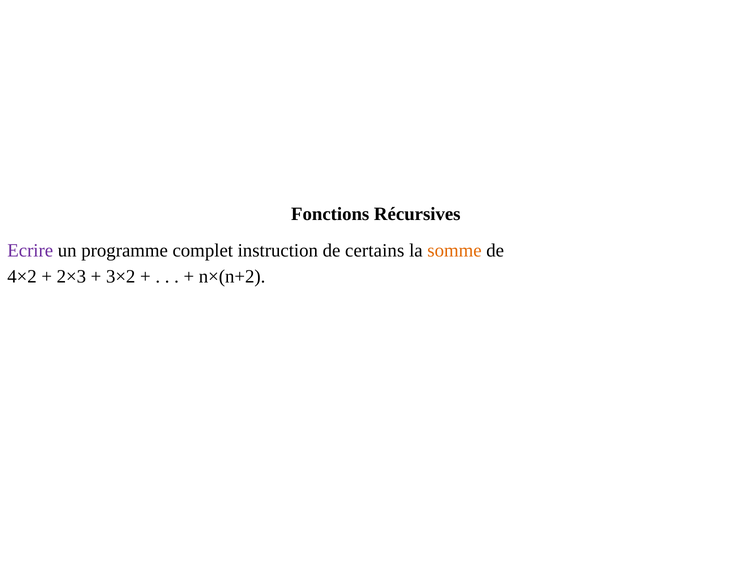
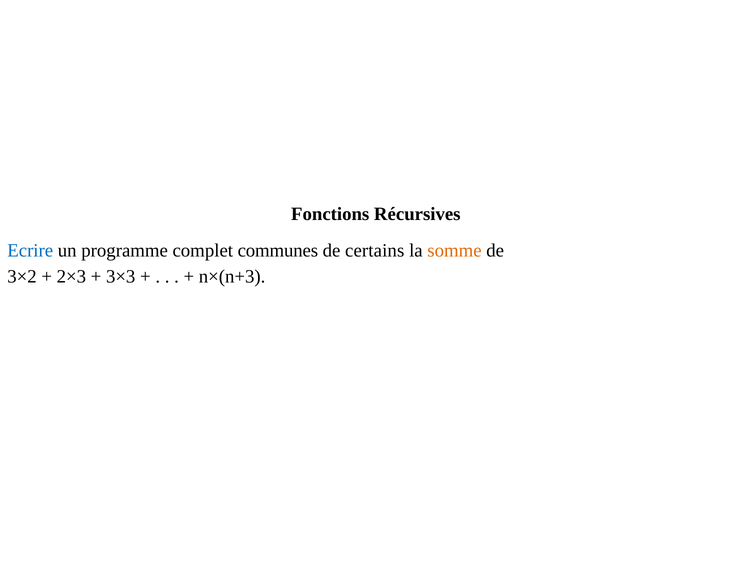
Ecrire colour: purple -> blue (30, 250)
instruction: instruction -> communes (278, 250)
4×2: 4×2 -> 3×2 (22, 276)
3×2: 3×2 -> 3×3 (121, 276)
n×(n+2: n×(n+2 -> n×(n+3 (232, 276)
